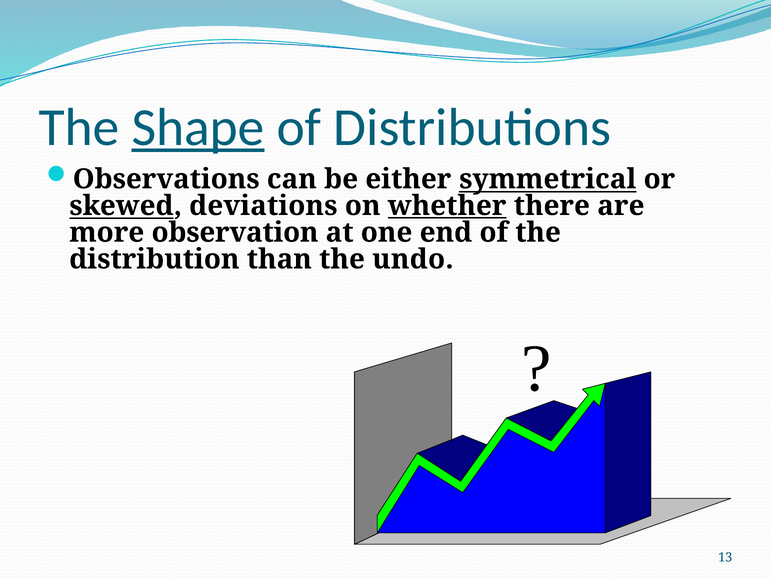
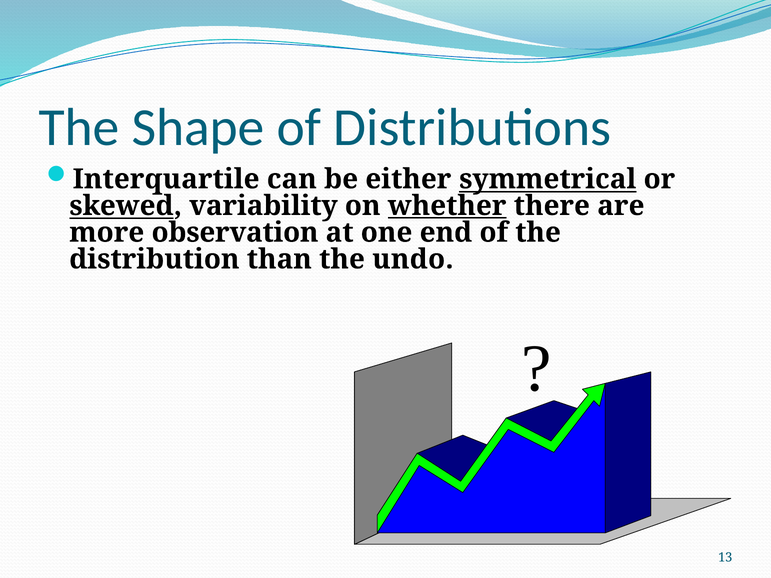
Shape underline: present -> none (198, 127)
Observations: Observations -> Interquartile (166, 179)
deviations: deviations -> variability (263, 206)
